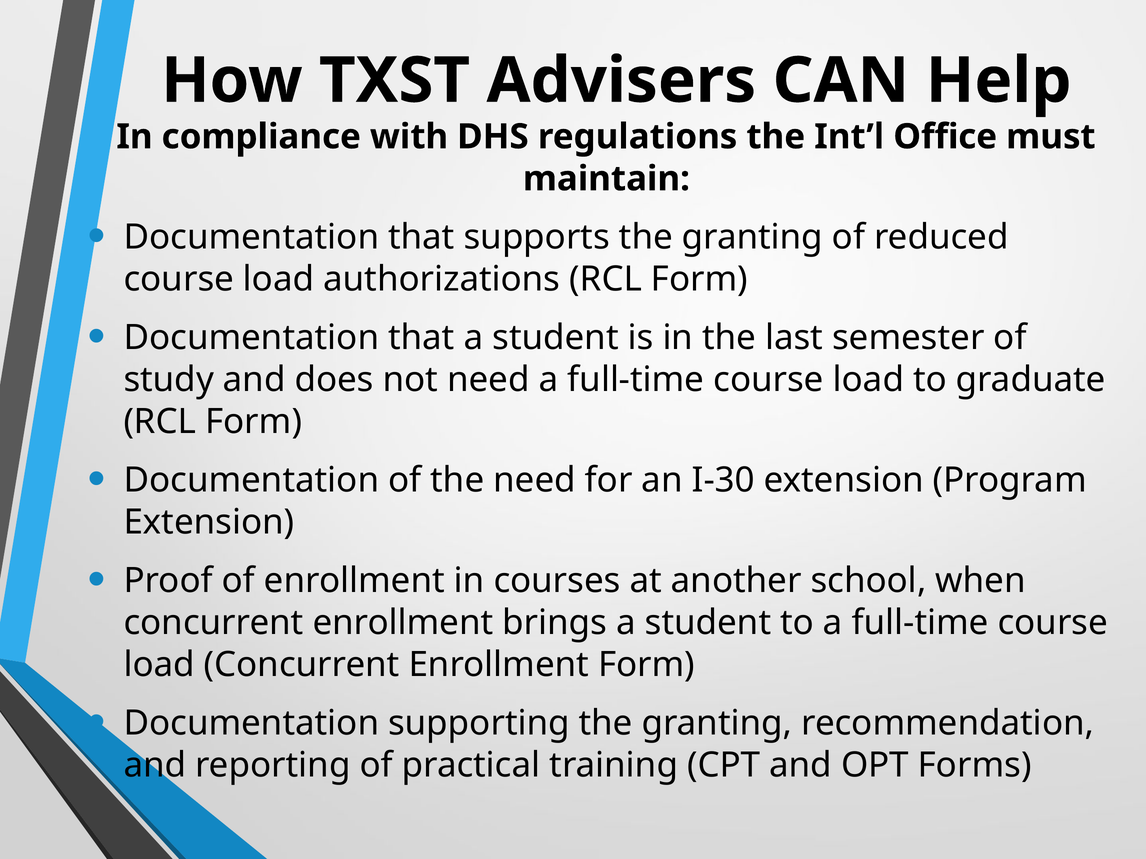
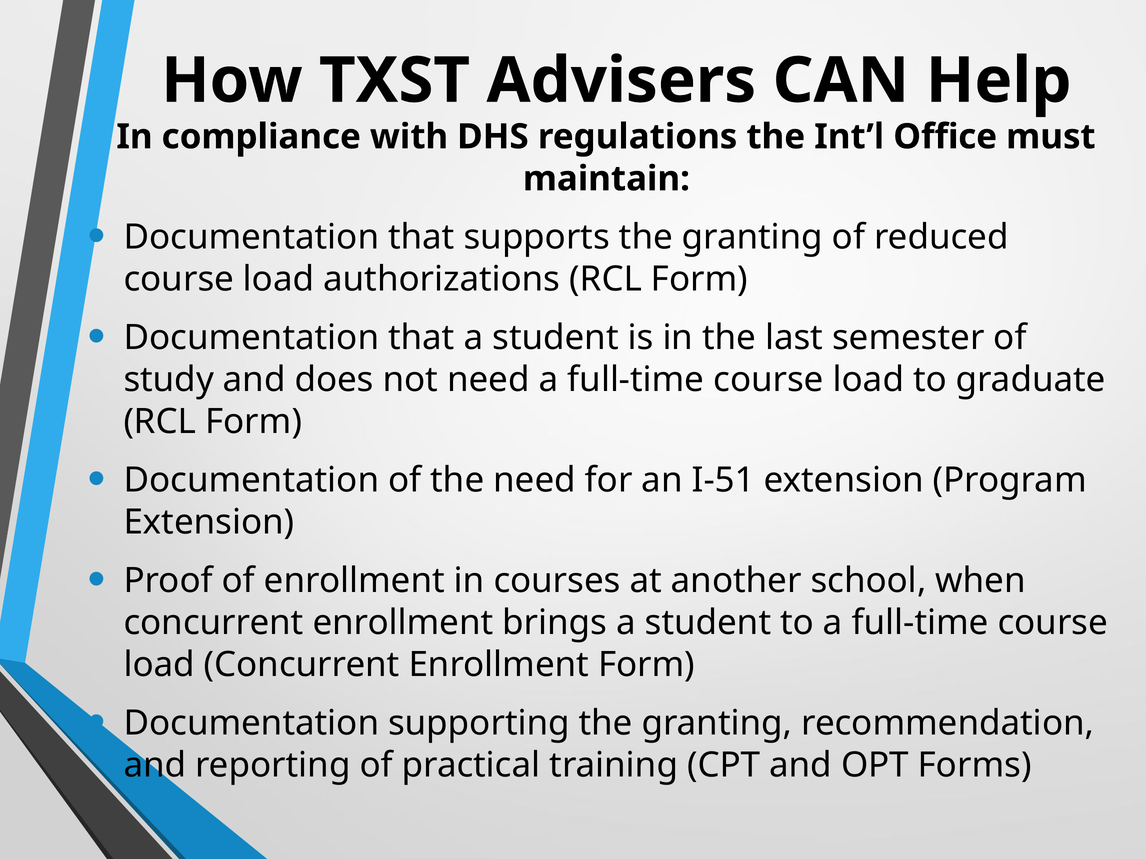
I-30: I-30 -> I-51 (723, 481)
